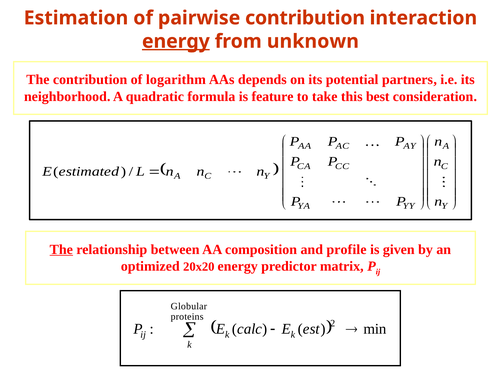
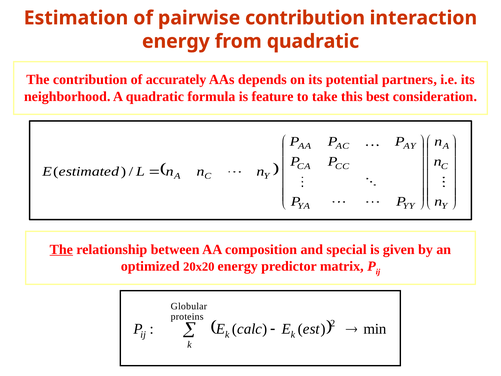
energy underline: present -> none (176, 41)
from unknown: unknown -> quadratic (313, 41)
logarithm: logarithm -> accurately (176, 80)
profile: profile -> special (347, 249)
